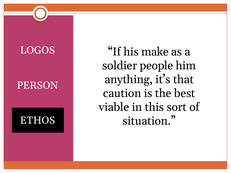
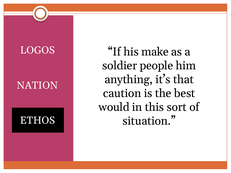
PERSON: PERSON -> NATION (37, 85)
viable: viable -> would (114, 107)
